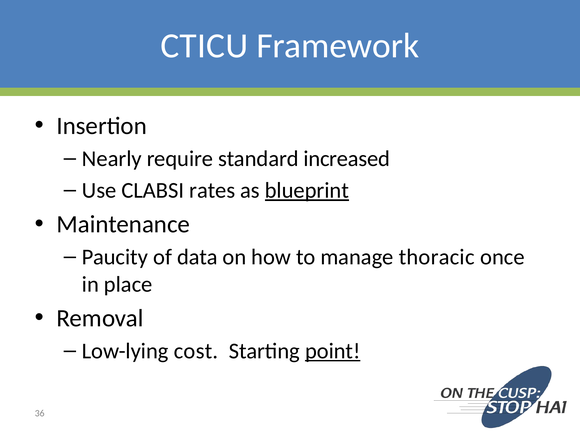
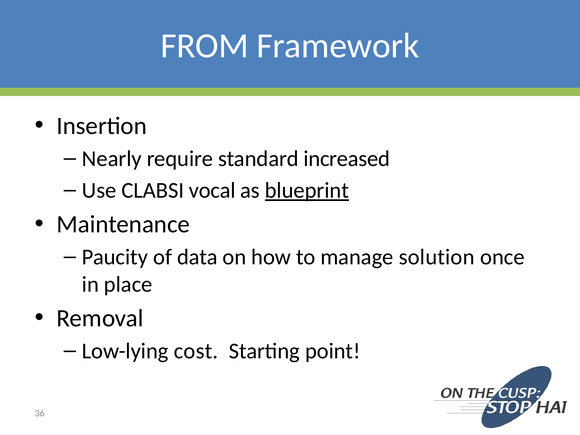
CTICU: CTICU -> FROM (205, 46)
rates: rates -> vocal (212, 190)
thoracic: thoracic -> solution (437, 257)
point underline: present -> none (333, 351)
